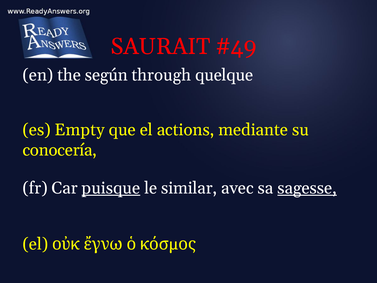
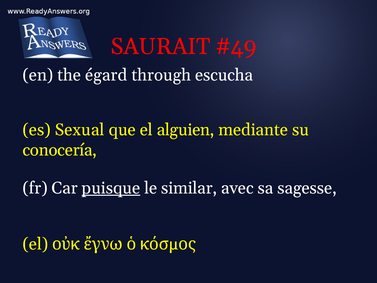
según: según -> égard (106, 75)
quelque: quelque -> escucha (224, 75)
Empty: Empty -> Sexual (80, 130)
actions: actions -> alguien (186, 130)
sagesse underline: present -> none (307, 188)
